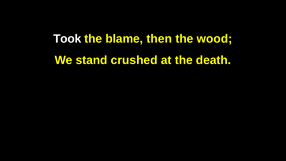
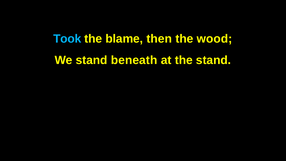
Took colour: white -> light blue (67, 39)
crushed: crushed -> beneath (134, 60)
the death: death -> stand (214, 60)
